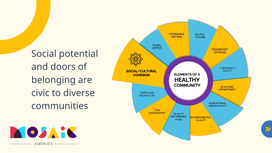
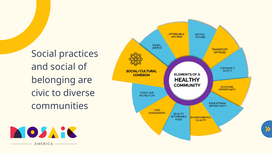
potential: potential -> practices (79, 54)
and doors: doors -> social (63, 67)
